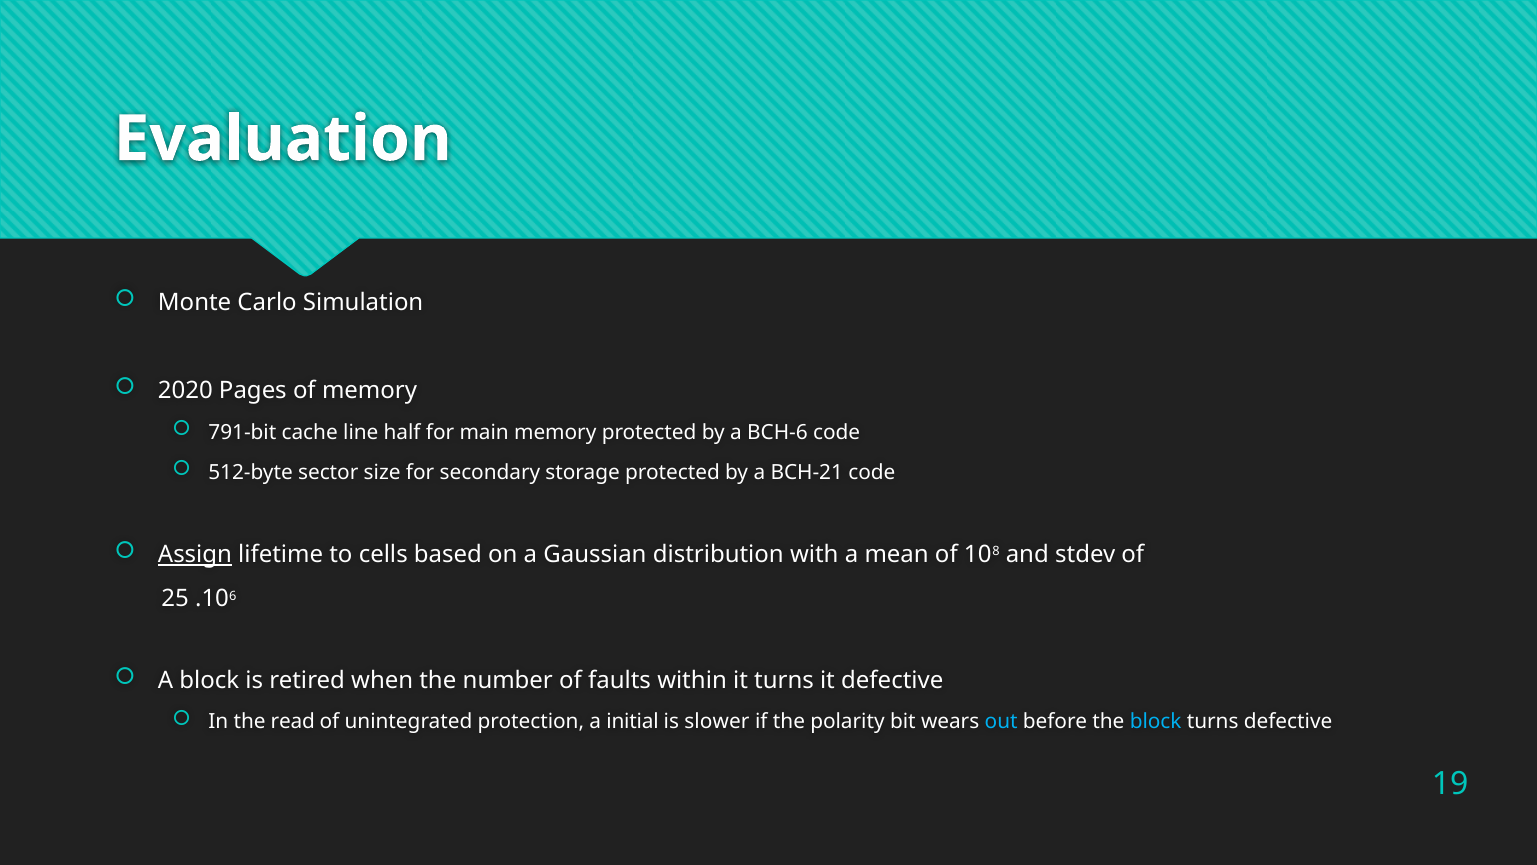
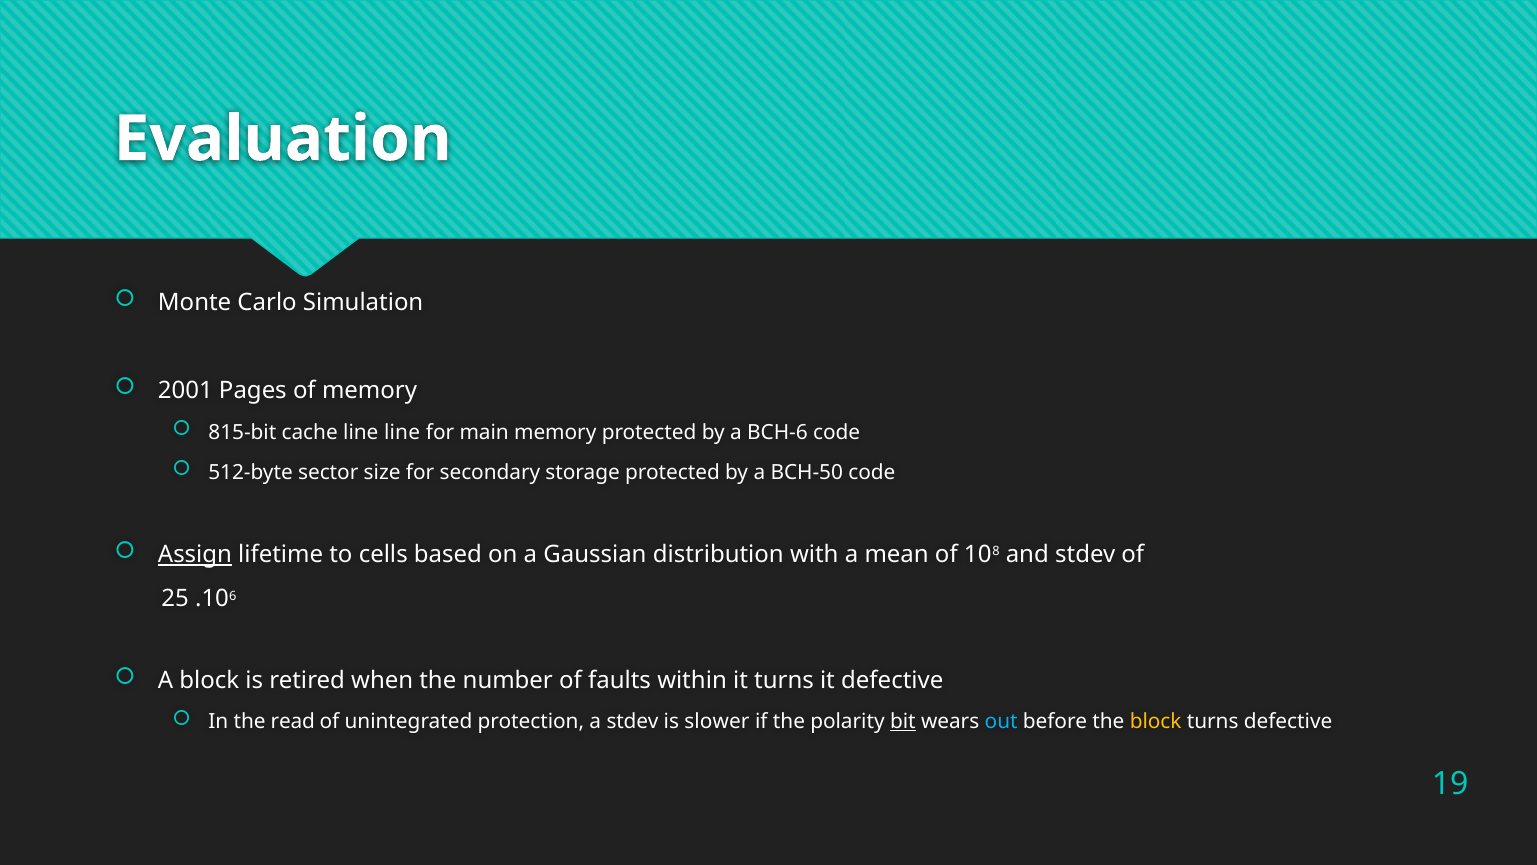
2020: 2020 -> 2001 (185, 391)
791-bit: 791-bit -> 815-bit (242, 432)
line half: half -> line (402, 432)
BCH-21: BCH-21 -> BCH-50 (807, 472)
a initial: initial -> stdev (633, 721)
bit underline: none -> present (903, 721)
block colour: light blue -> yellow (1156, 721)
